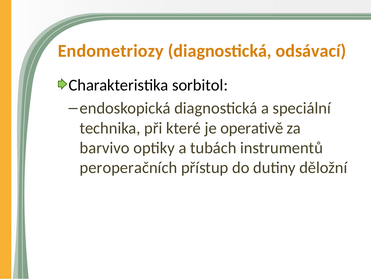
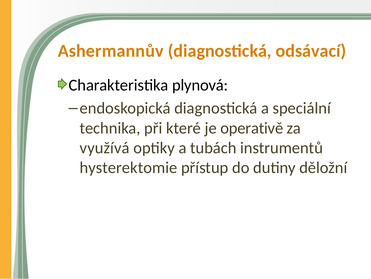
Endometriozy: Endometriozy -> Ashermannův (111, 51)
sorbitol: sorbitol -> plynová (200, 85)
barvivo: barvivo -> využívá (105, 148)
peroperačních: peroperačních -> hysterektomie (129, 167)
